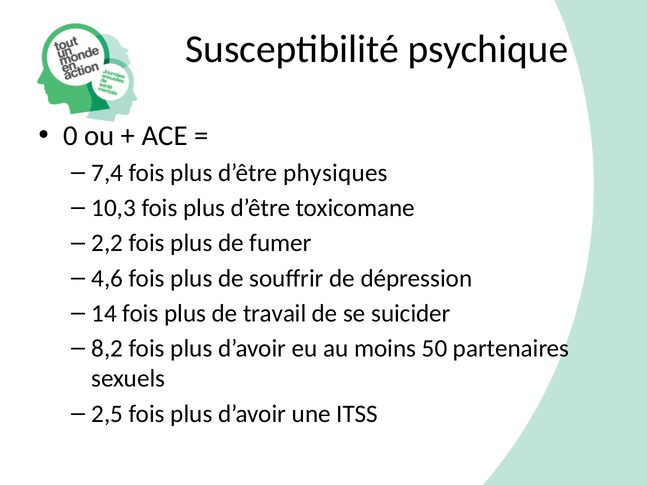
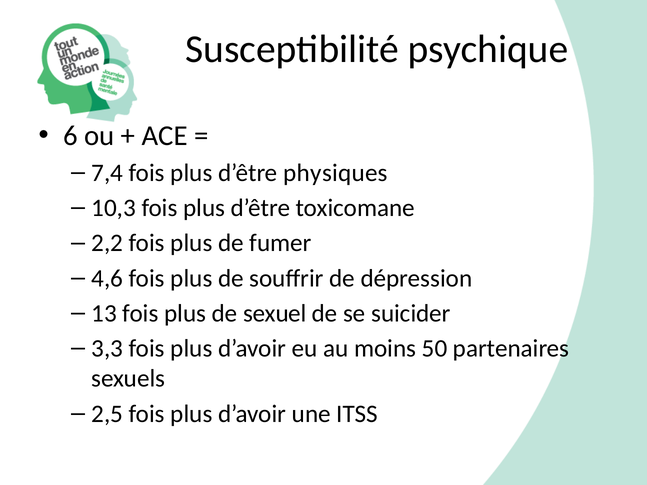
0: 0 -> 6 (70, 136)
14: 14 -> 13 (104, 314)
travail: travail -> sexuel (275, 314)
8,2: 8,2 -> 3,3 (107, 349)
